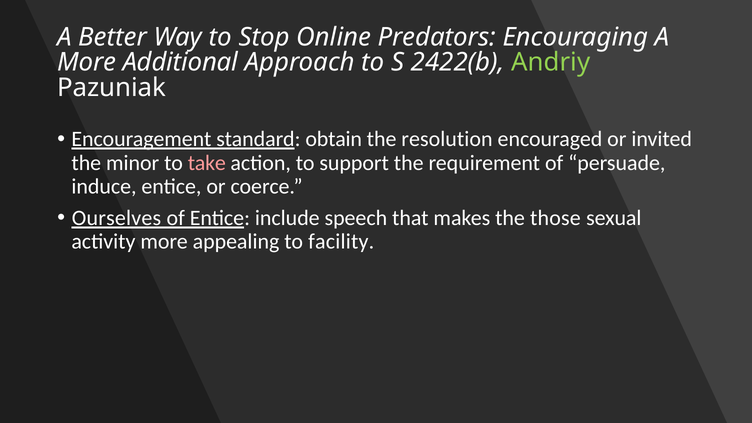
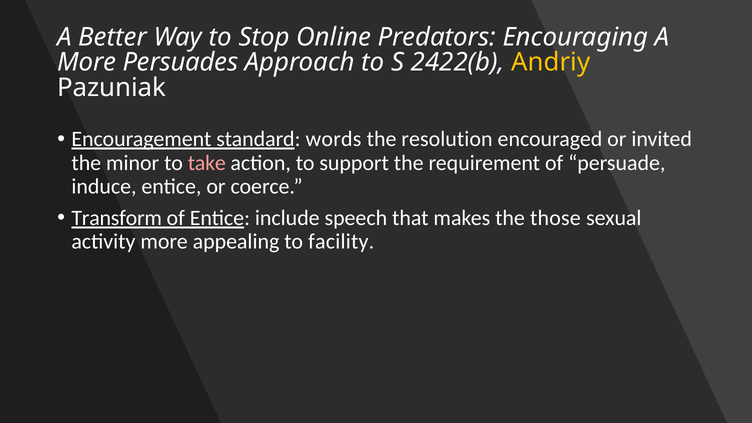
Additional: Additional -> Persuades (180, 62)
Andriy colour: light green -> yellow (551, 62)
obtain: obtain -> words (334, 139)
Ourselves: Ourselves -> Transform (117, 218)
